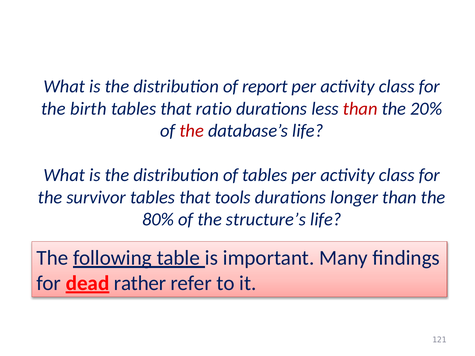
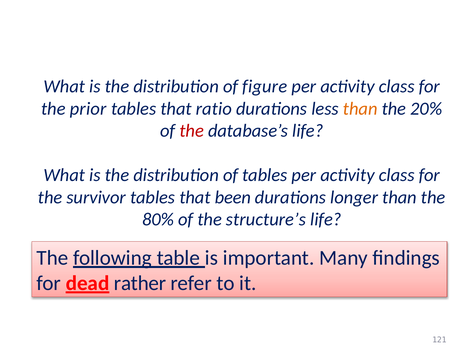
report: report -> figure (265, 87)
birth: birth -> prior (88, 109)
than colour: red -> orange (360, 109)
tools: tools -> been (233, 197)
